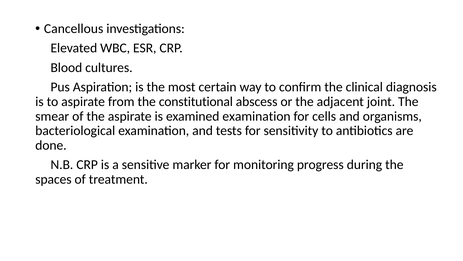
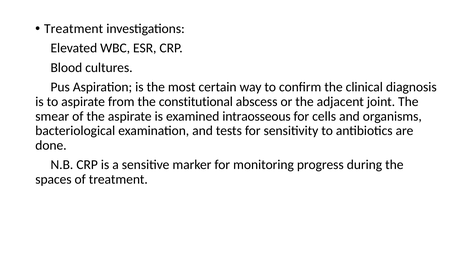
Cancellous: Cancellous -> Treatment (74, 29)
examined examination: examination -> intraosseous (257, 116)
